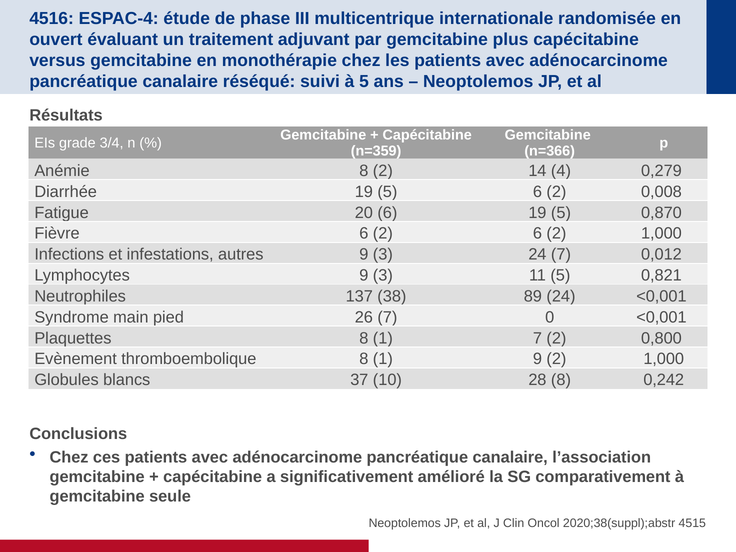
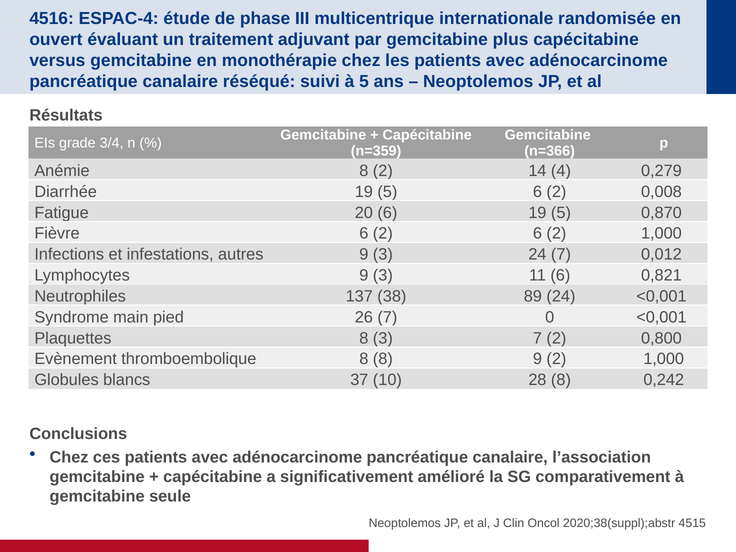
11 5: 5 -> 6 (560, 275)
Plaquettes 8 1: 1 -> 3 (383, 338)
thromboembolique 8 1: 1 -> 8 (383, 359)
